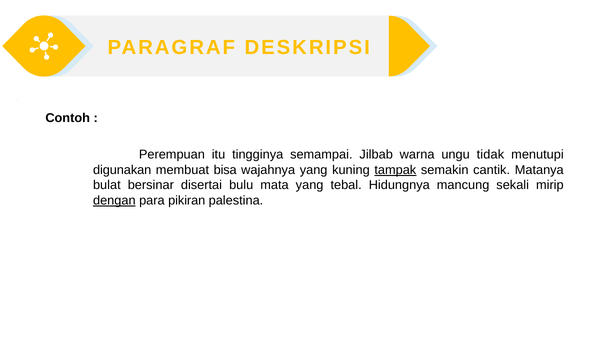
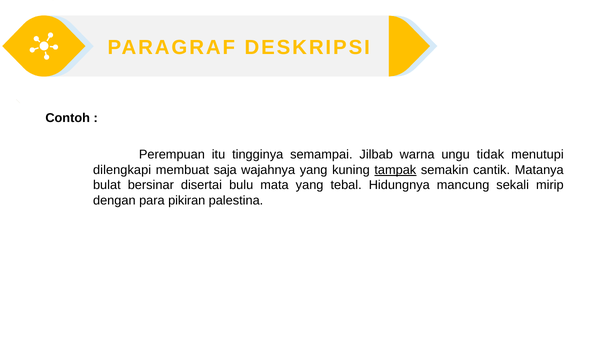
digunakan: digunakan -> dilengkapi (122, 170)
bisa: bisa -> saja (225, 170)
dengan underline: present -> none (114, 201)
